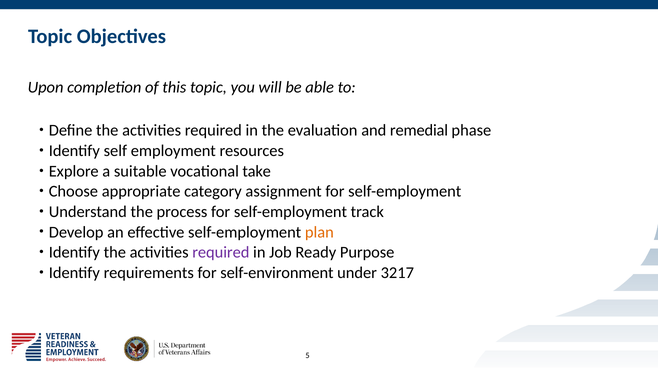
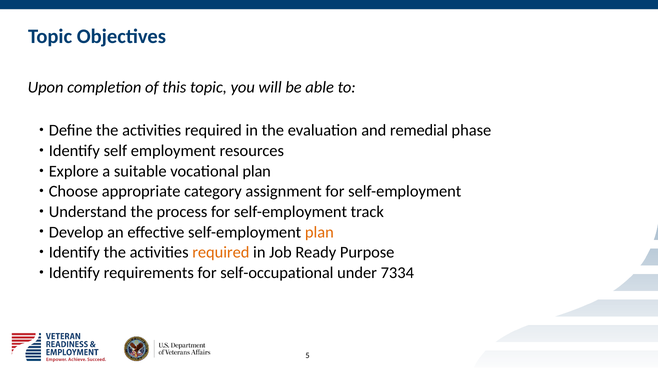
vocational take: take -> plan (257, 171)
required colour: purple -> orange (221, 252)
self-environment: self-environment -> self-occupational (277, 273)
3217: 3217 -> 7334 (397, 273)
